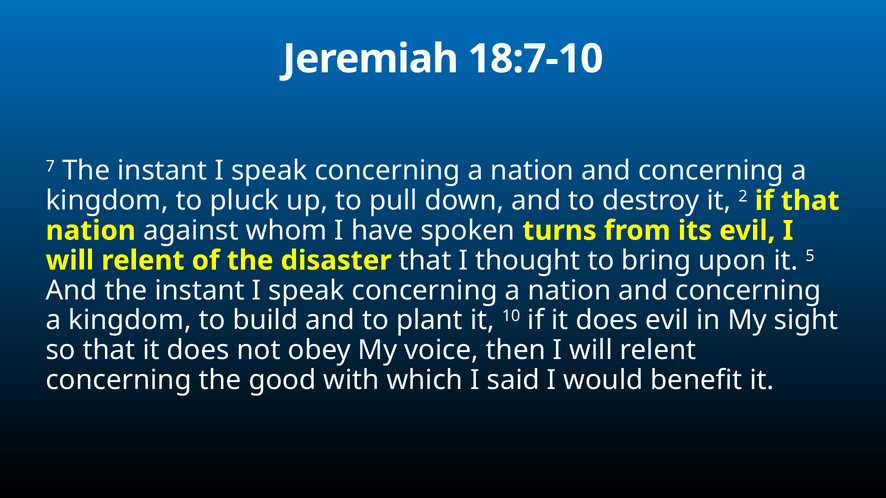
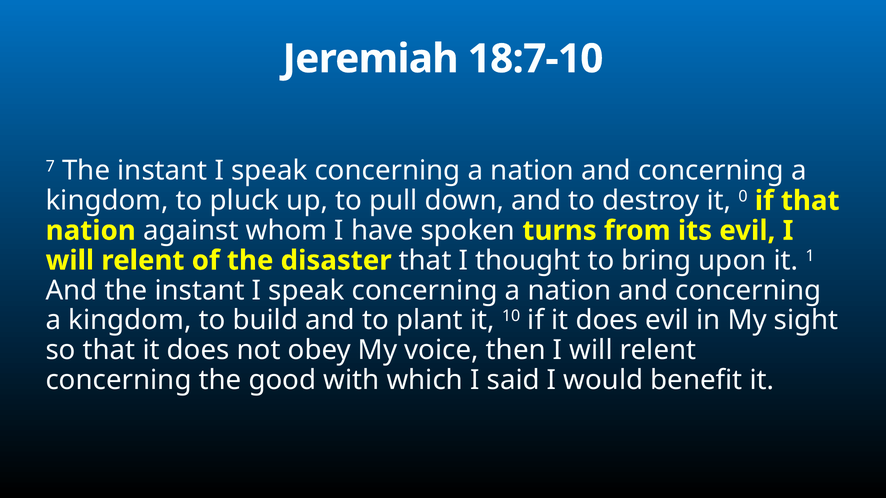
2: 2 -> 0 (743, 197)
5: 5 -> 1 (810, 256)
